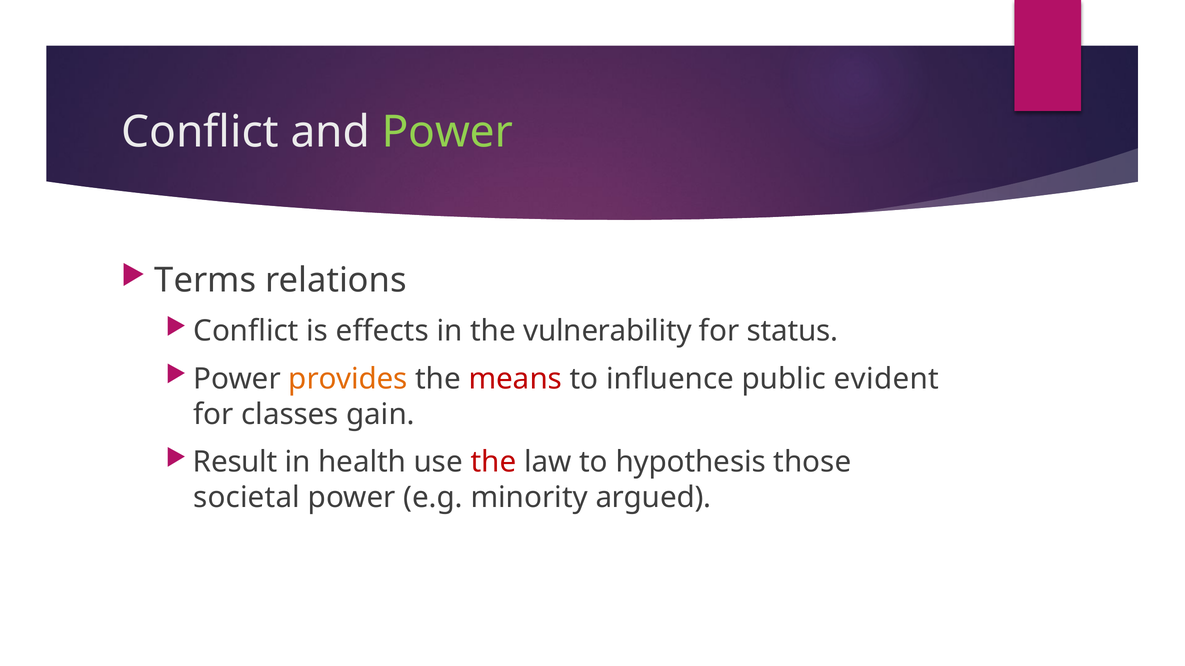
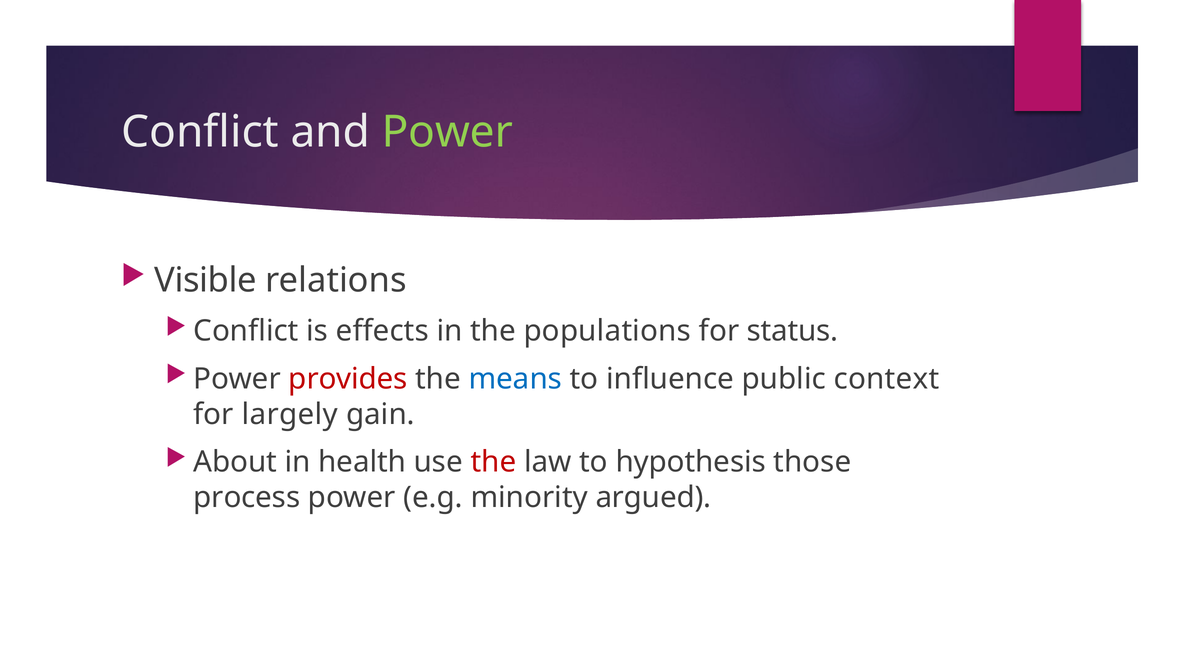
Terms: Terms -> Visible (206, 281)
vulnerability: vulnerability -> populations (607, 331)
provides colour: orange -> red (348, 379)
means colour: red -> blue (515, 379)
evident: evident -> context (886, 379)
classes: classes -> largely (290, 415)
Result: Result -> About (235, 463)
societal: societal -> process (247, 498)
